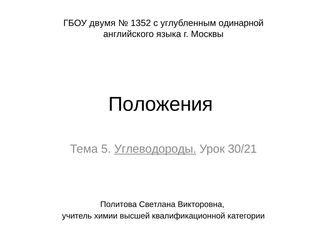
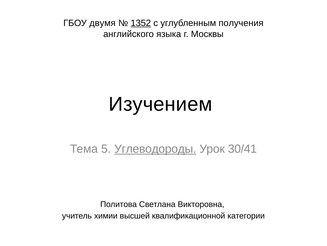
1352 underline: none -> present (141, 23)
одинарной: одинарной -> получения (241, 23)
Положения: Положения -> Изучением (161, 104)
30/21: 30/21 -> 30/41 (242, 149)
